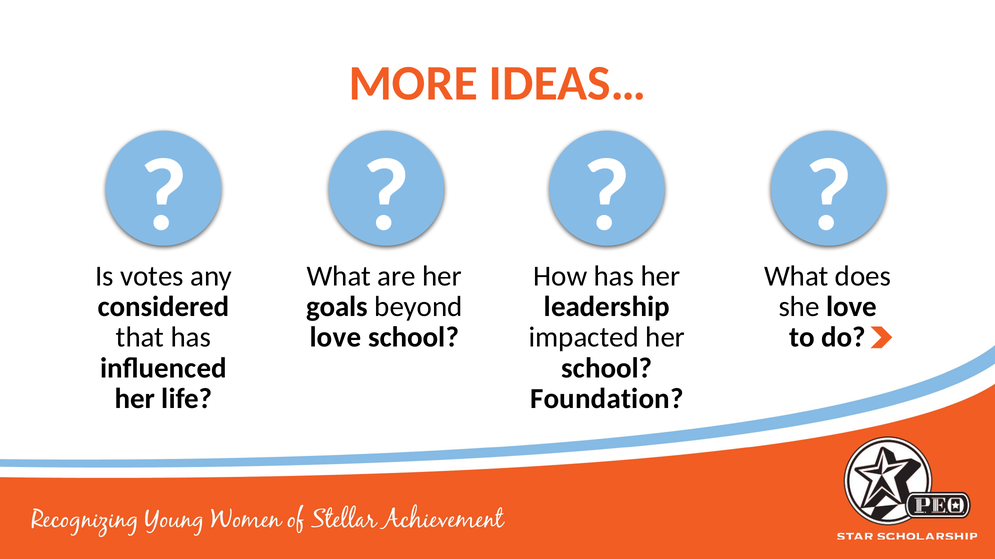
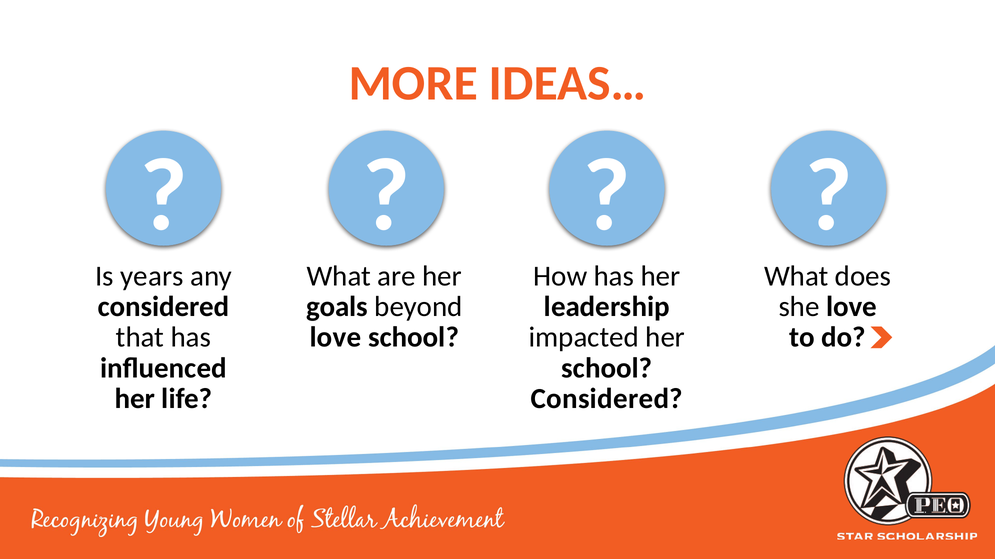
votes: votes -> years (152, 276)
Foundation: Foundation -> Considered (607, 399)
